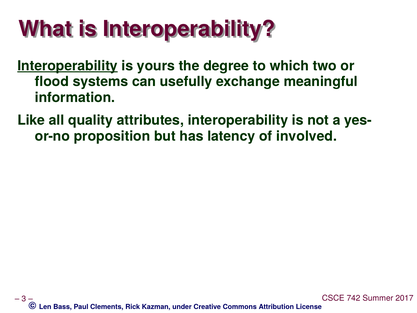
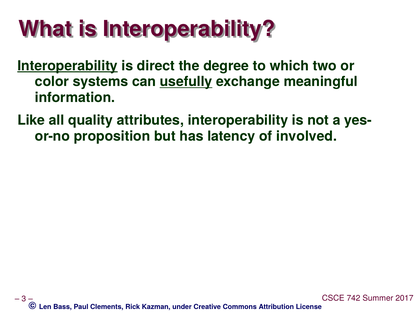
yours: yours -> direct (156, 66)
flood: flood -> color (52, 82)
usefully underline: none -> present (186, 82)
